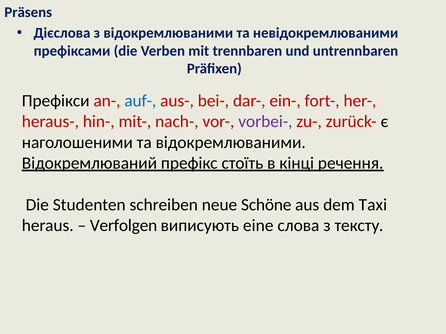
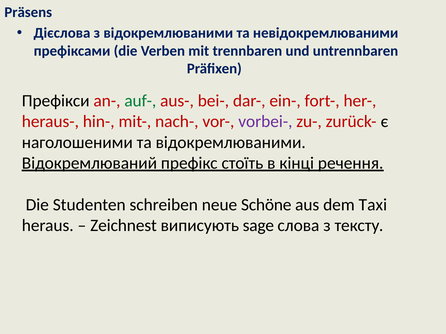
auf- colour: blue -> green (140, 101)
Verfolgen: Verfolgen -> Zeichnest (124, 226)
eine: eine -> sage (258, 226)
